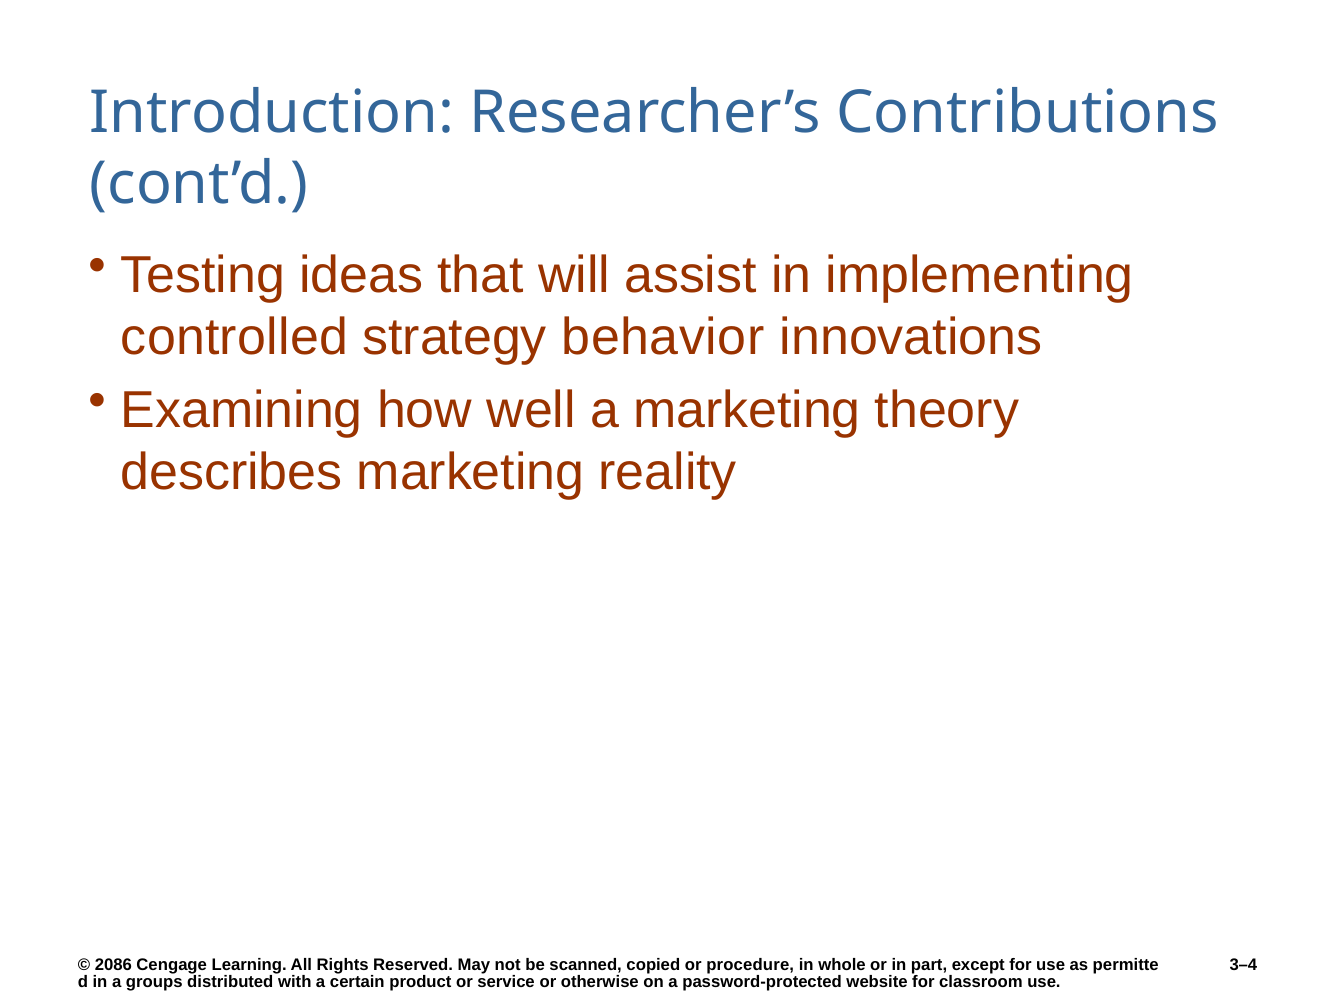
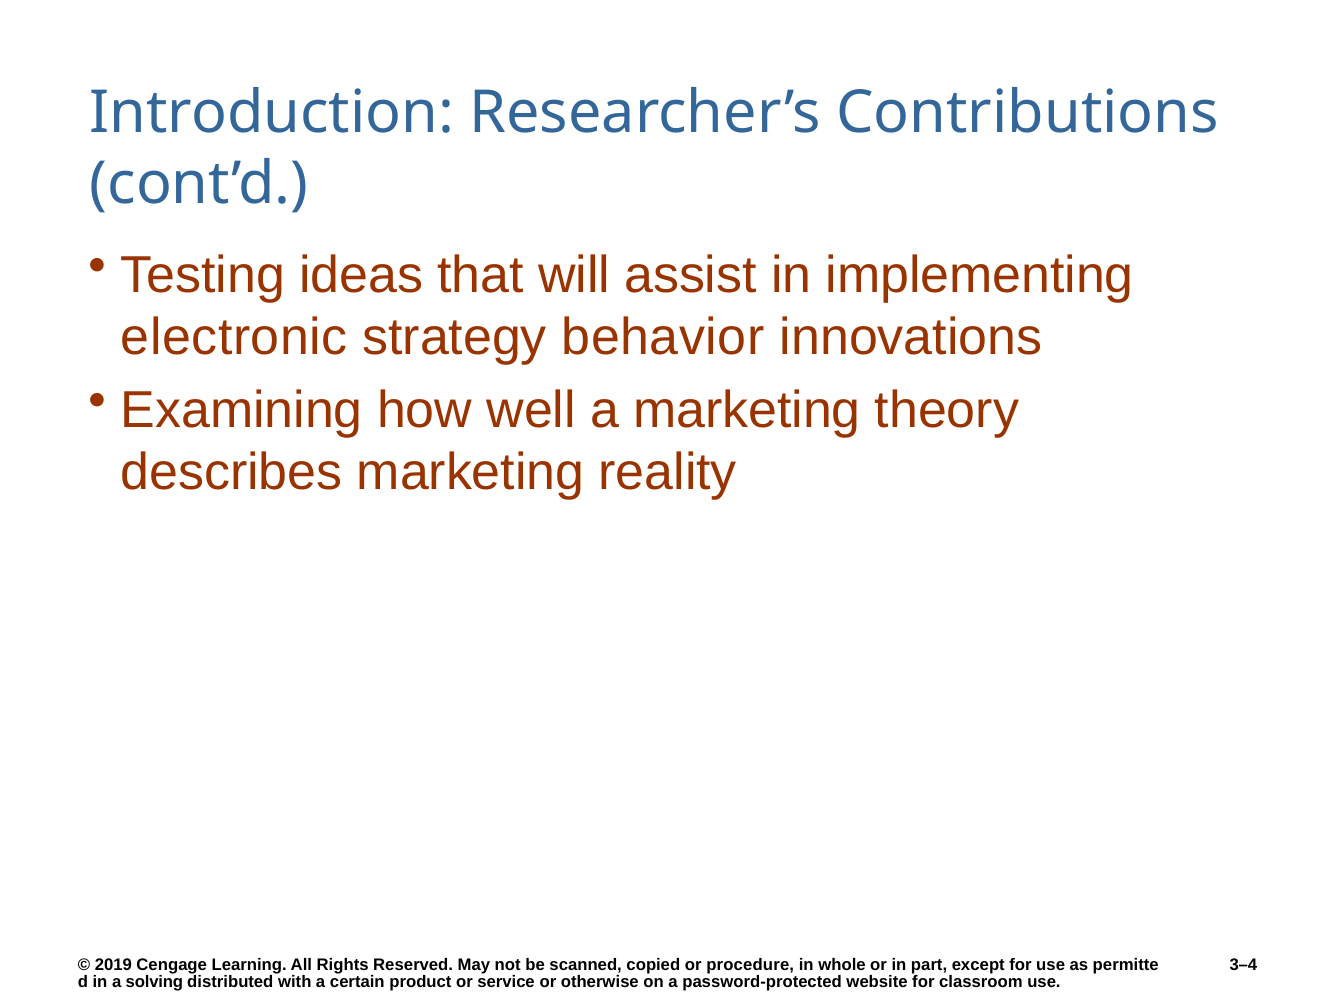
controlled: controlled -> electronic (234, 337)
2086: 2086 -> 2019 (113, 966)
groups: groups -> solving (154, 982)
